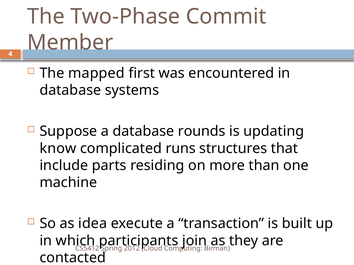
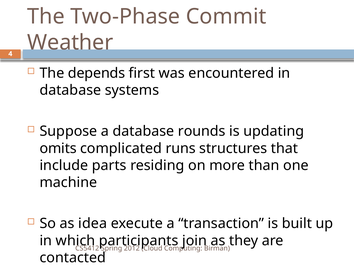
Member: Member -> Weather (70, 43)
mapped: mapped -> depends (97, 73)
know: know -> omits (58, 149)
